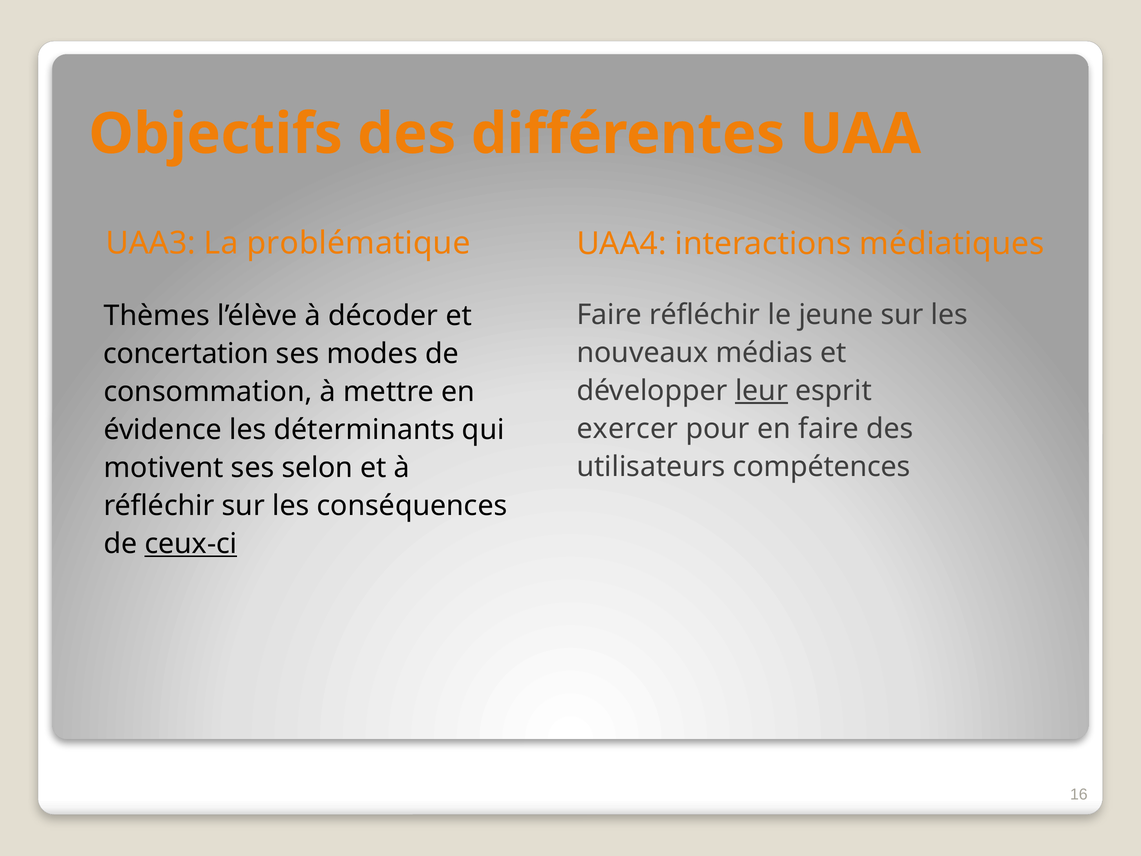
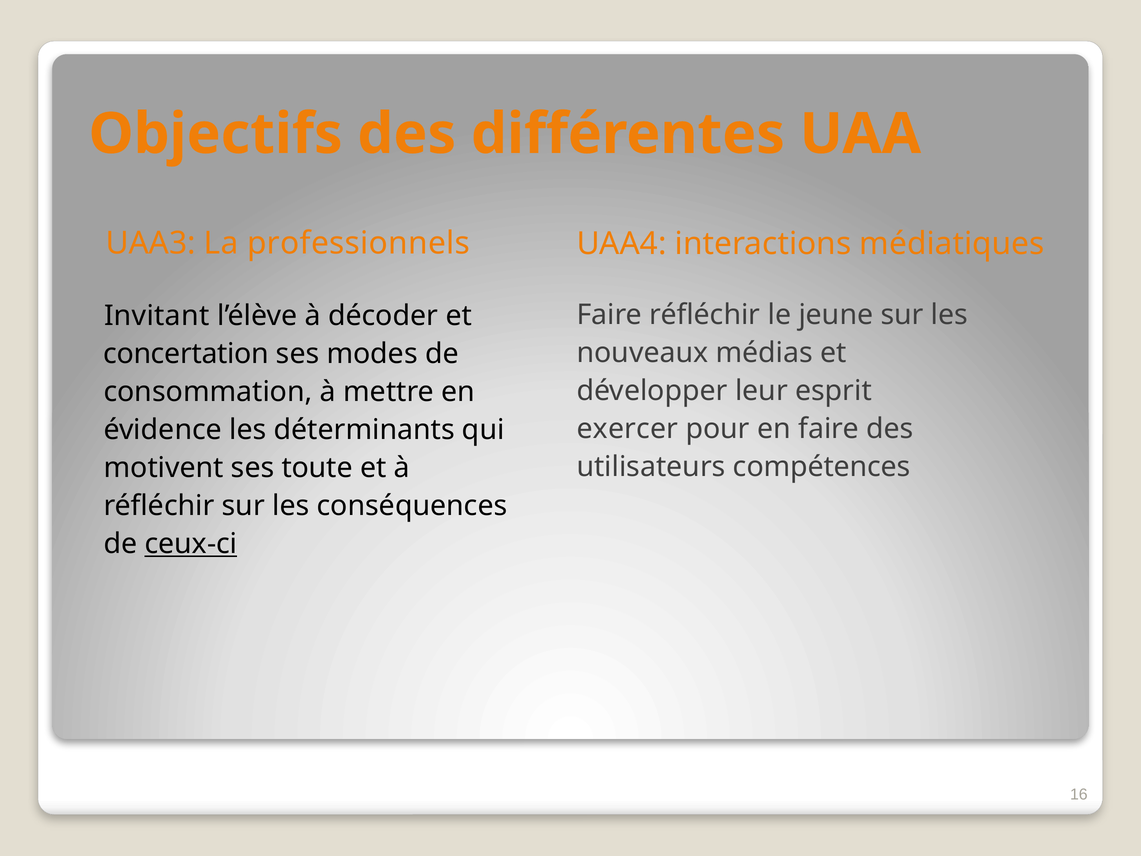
problématique: problématique -> professionnels (359, 243)
Thèmes: Thèmes -> Invitant (157, 316)
leur underline: present -> none (761, 391)
selon: selon -> toute (317, 468)
